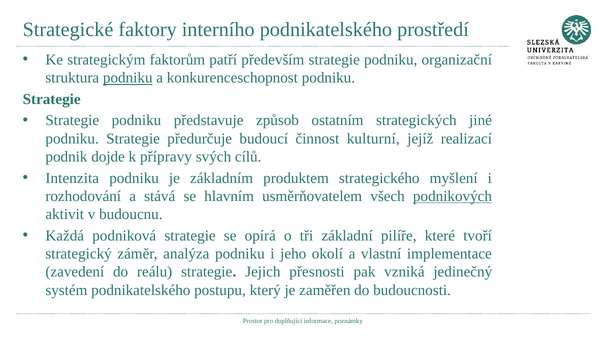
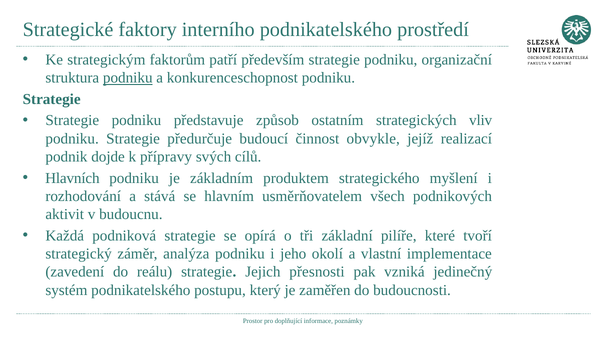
jiné: jiné -> vliv (481, 120)
kulturní: kulturní -> obvykle (373, 139)
Intenzita: Intenzita -> Hlavních (72, 178)
podnikových underline: present -> none (453, 196)
